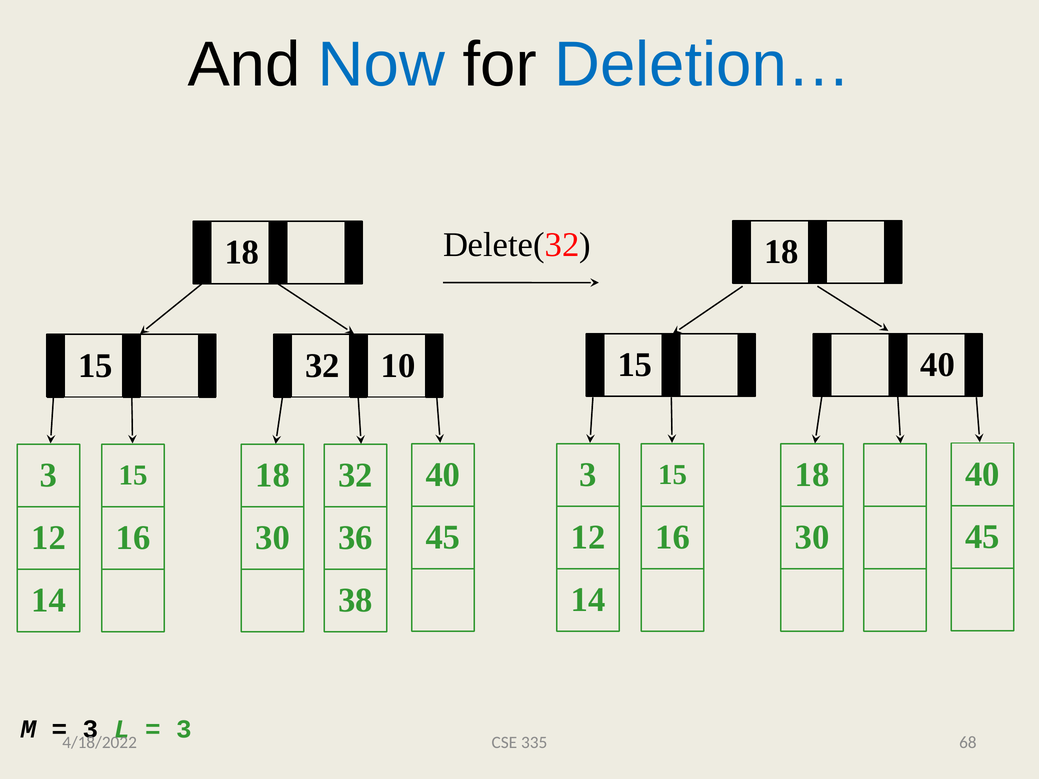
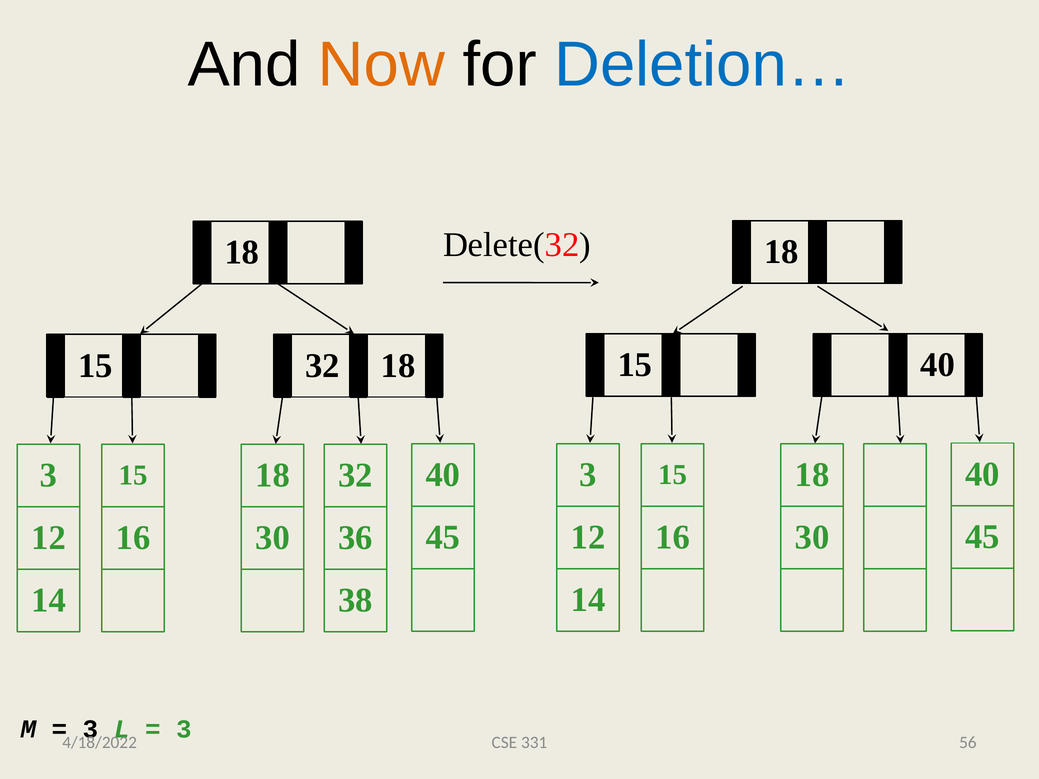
Now colour: blue -> orange (382, 65)
32 10: 10 -> 18 (398, 366)
335: 335 -> 331 (534, 743)
68: 68 -> 56 (968, 743)
